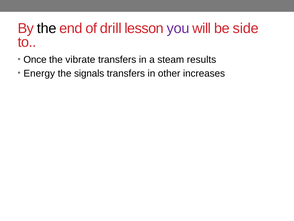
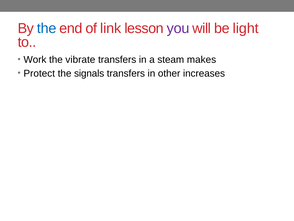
the colour: black -> blue (47, 28)
drill: drill -> link (111, 28)
side: side -> light (246, 28)
Once: Once -> Work (35, 59)
results: results -> makes (201, 59)
Energy: Energy -> Protect (39, 73)
